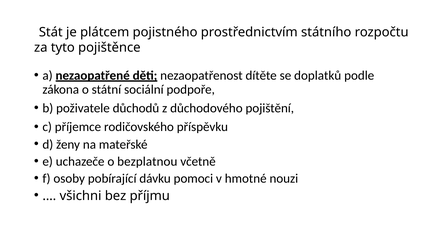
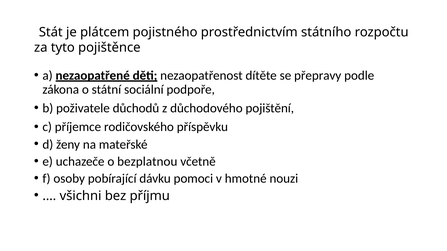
doplatků: doplatků -> přepravy (318, 76)
